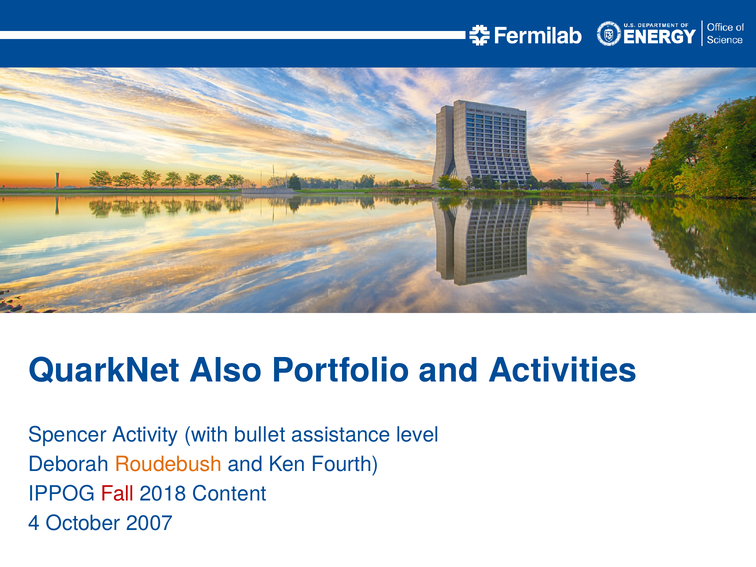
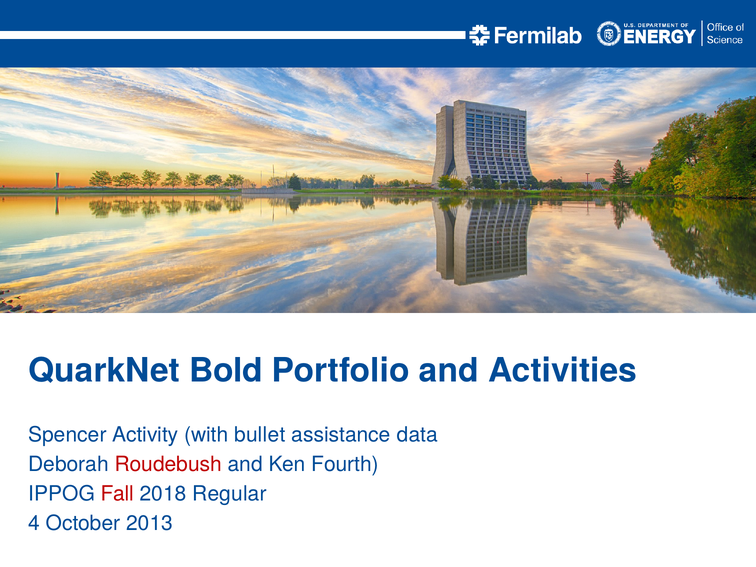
Also: Also -> Bold (226, 371)
level: level -> data (417, 435)
Roudebush colour: orange -> red (168, 464)
Content: Content -> Regular (229, 494)
2007: 2007 -> 2013 (150, 523)
